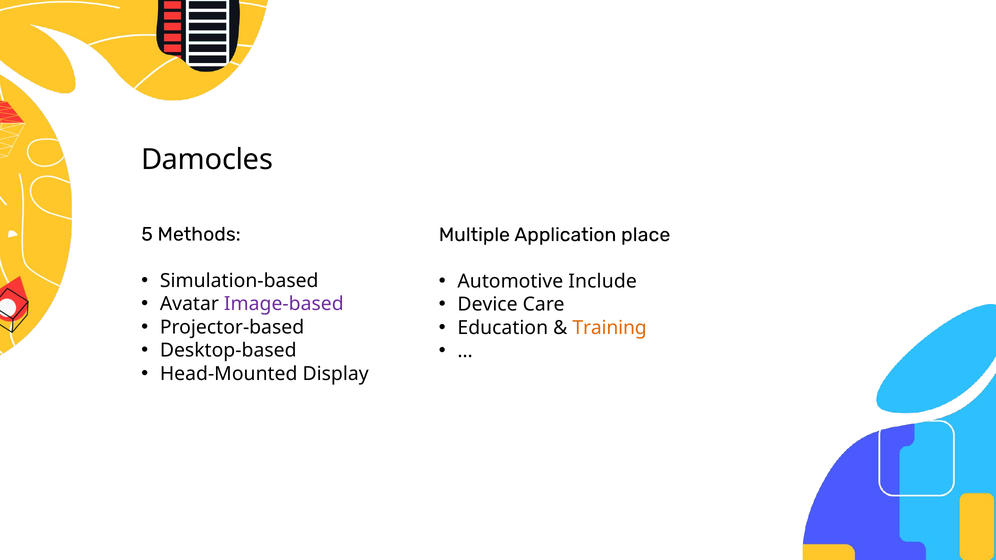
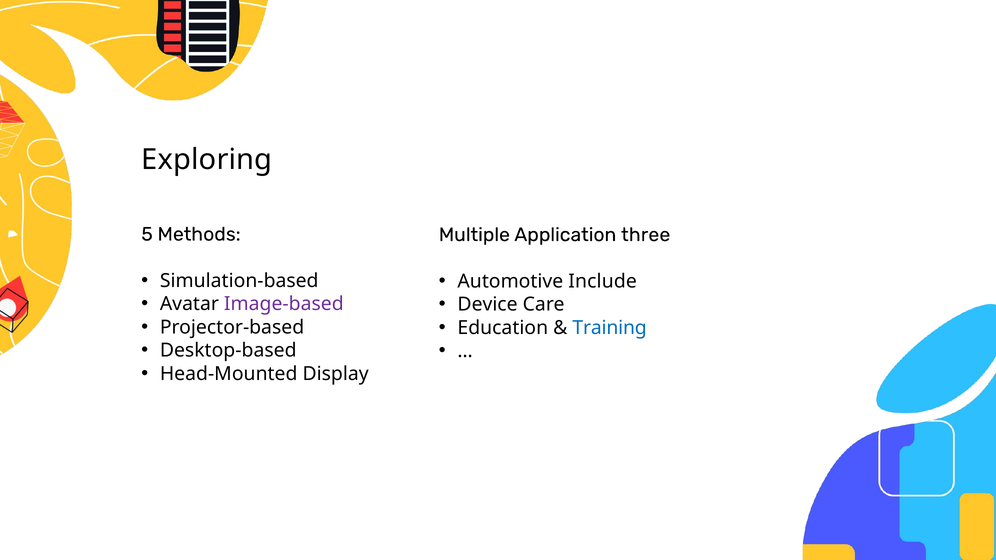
Damocles: Damocles -> Exploring (207, 160)
place: place -> three (646, 235)
Training colour: orange -> blue (610, 328)
